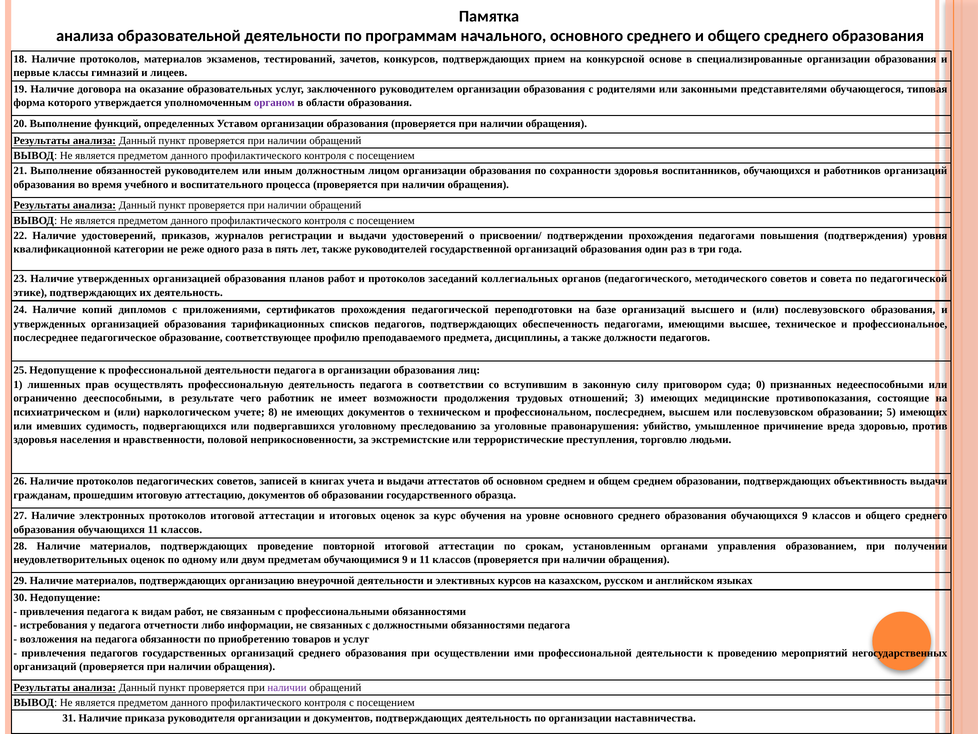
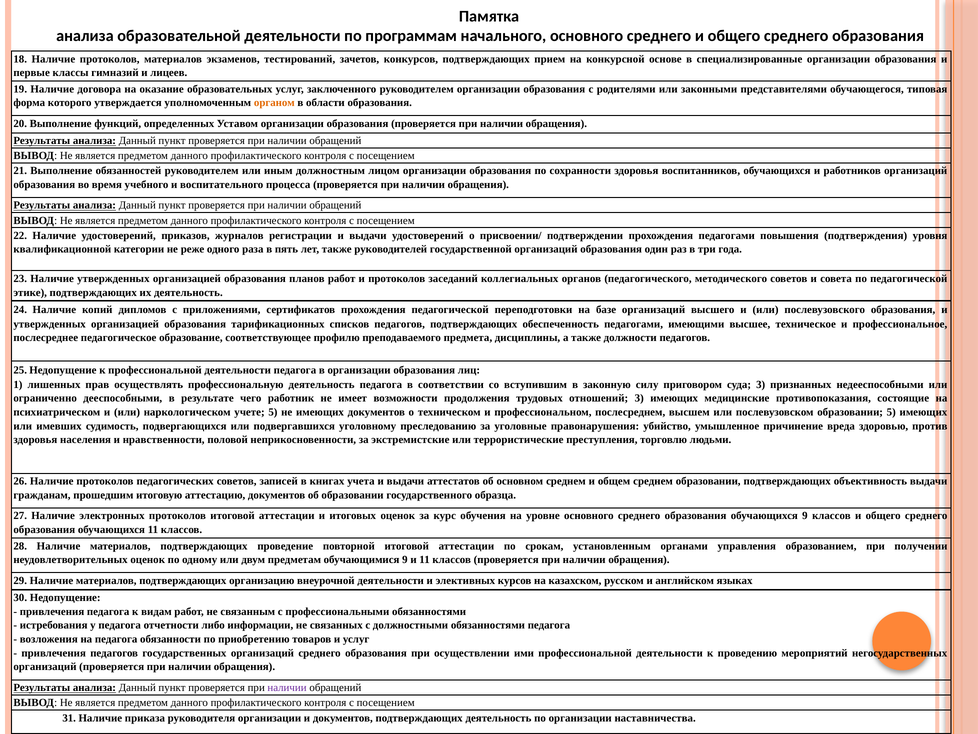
органом colour: purple -> orange (274, 103)
суда 0: 0 -> 3 (761, 384)
учете 8: 8 -> 5 (273, 412)
